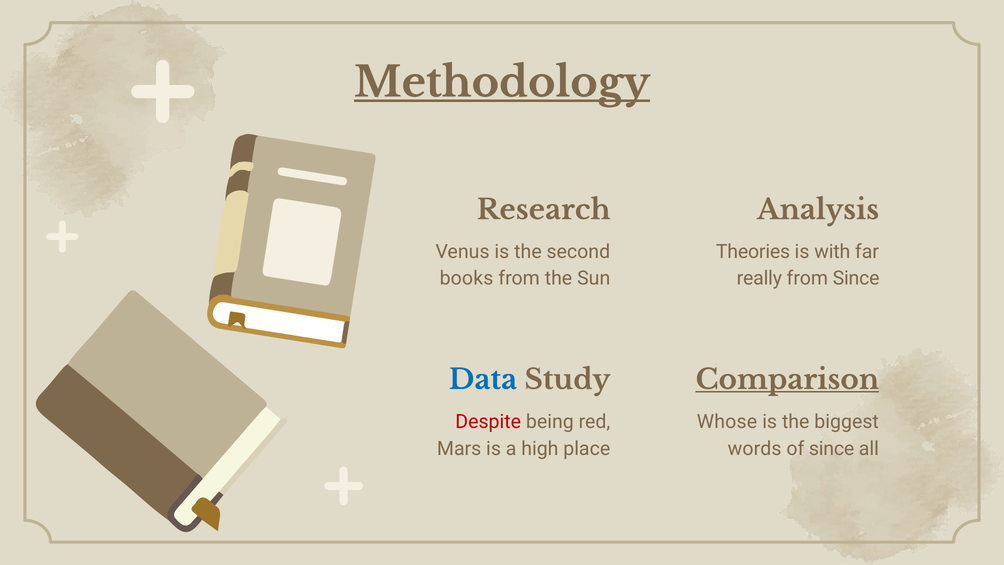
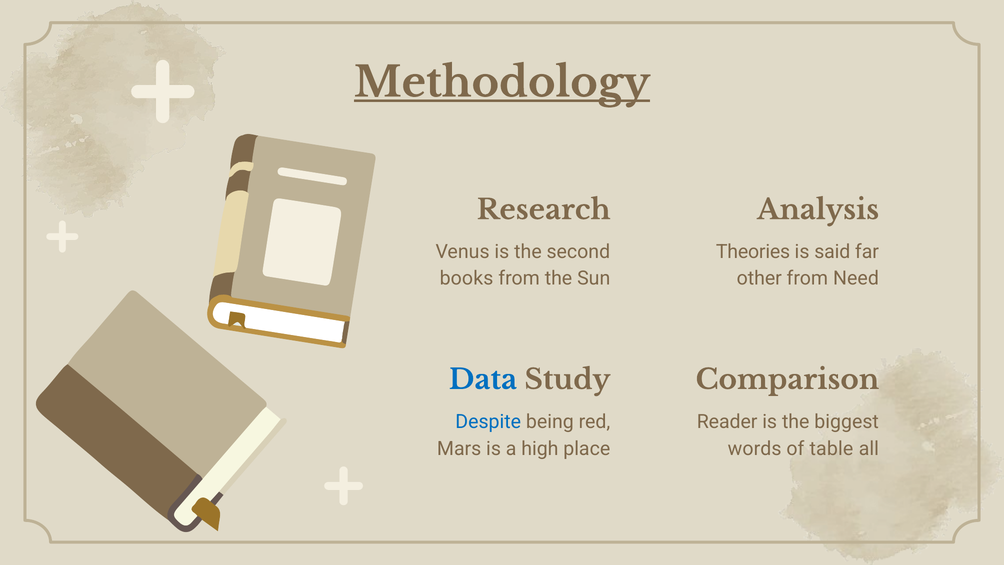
with: with -> said (832, 252)
really: really -> other (759, 278)
from Since: Since -> Need (856, 278)
Comparison underline: present -> none (787, 380)
Despite colour: red -> blue (488, 422)
Whose: Whose -> Reader (727, 422)
of since: since -> table (831, 449)
